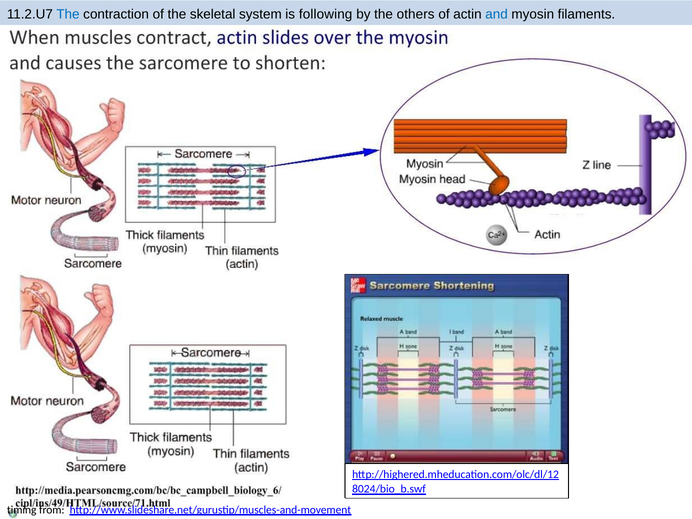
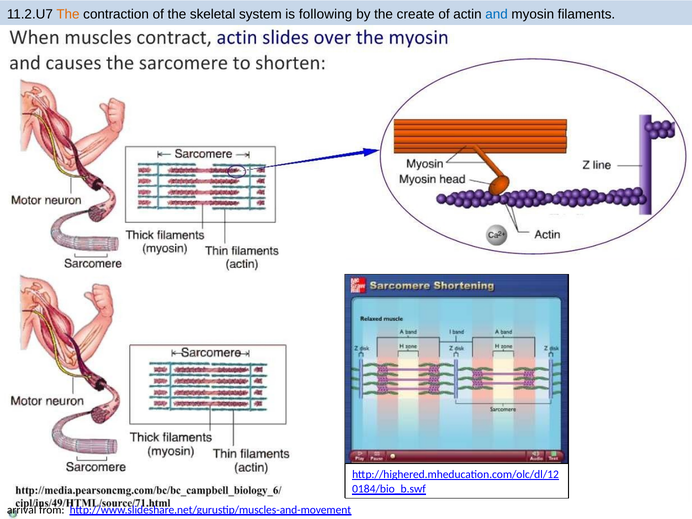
The colour: blue -> orange (68, 14)
others: others -> create (416, 14)
8024/bio_b.swf: 8024/bio_b.swf -> 0184/bio_b.swf (389, 489)
timing: timing -> arrival (22, 510)
